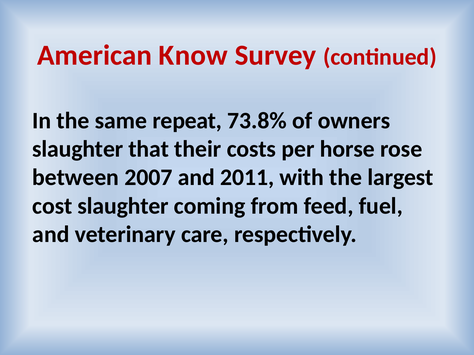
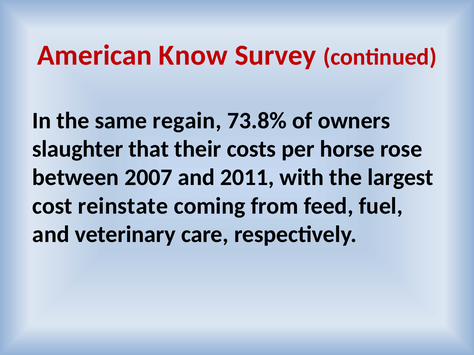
repeat: repeat -> regain (187, 121)
cost slaughter: slaughter -> reinstate (123, 206)
